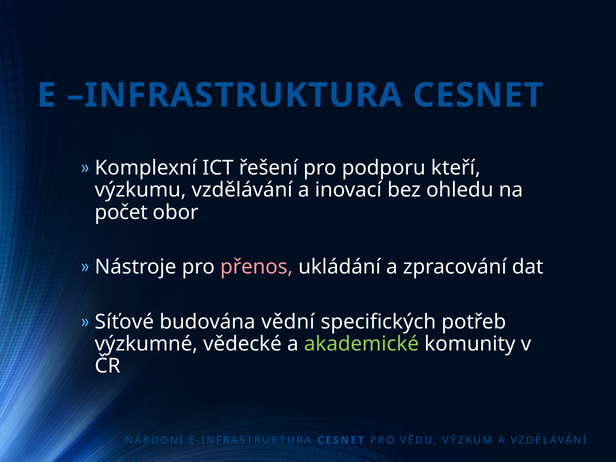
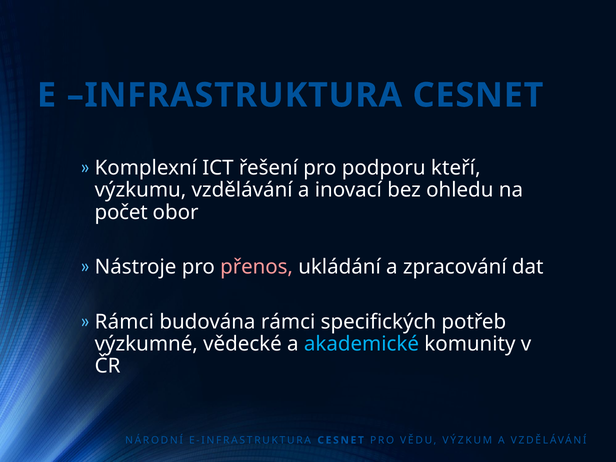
Síťové: Síťové -> Rámci (124, 322)
budována vědní: vědní -> rámci (288, 322)
akademické colour: light green -> light blue (361, 344)
